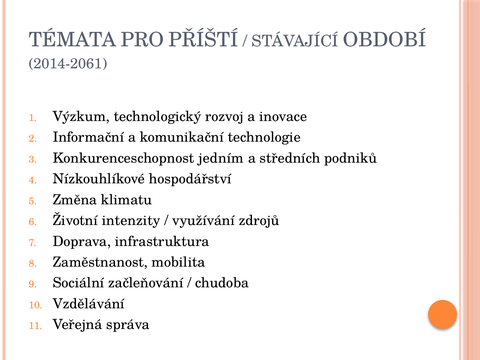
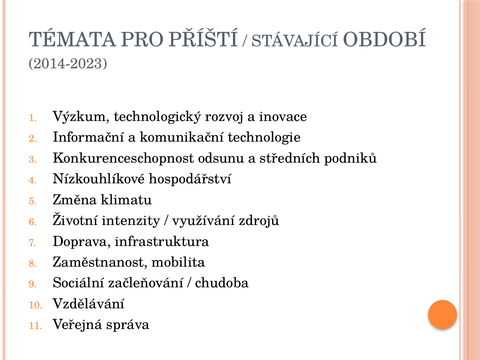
2014-2061: 2014-2061 -> 2014-2023 (68, 64)
jedním: jedním -> odsunu (221, 158)
